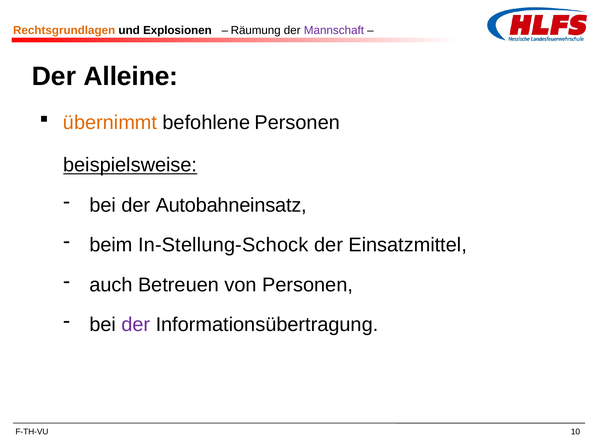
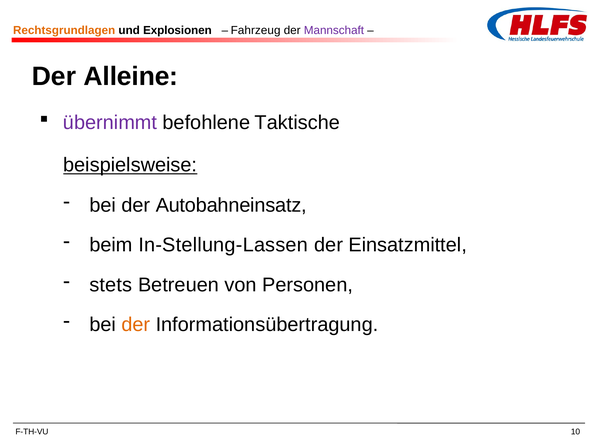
Räumung: Räumung -> Fahrzeug (256, 30)
übernimmt colour: orange -> purple (110, 123)
befohlene Personen: Personen -> Taktische (297, 123)
In-Stellung-Schock: In-Stellung-Schock -> In-Stellung-Lassen (223, 245)
auch: auch -> stets (111, 285)
der colour: purple -> orange (136, 325)
